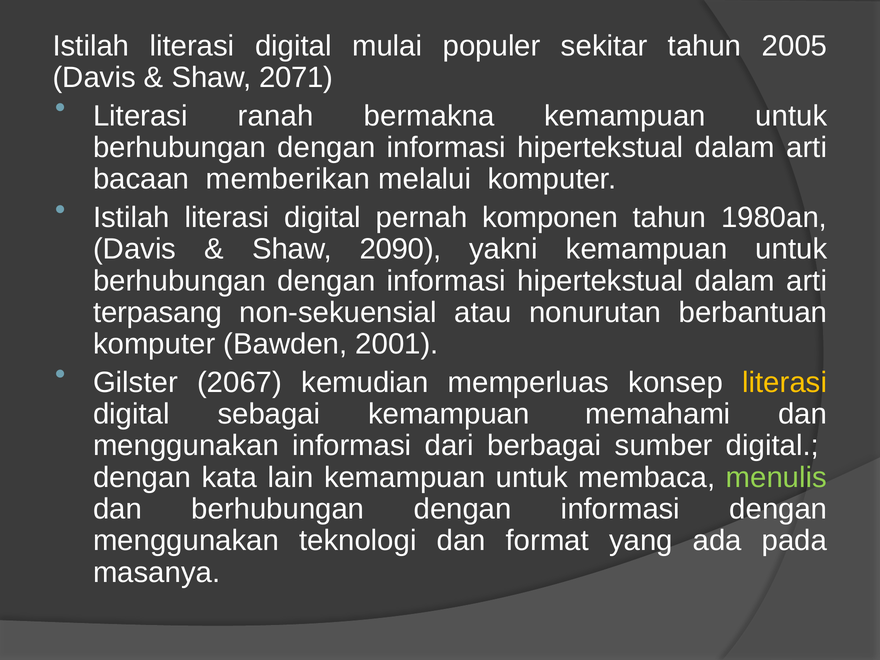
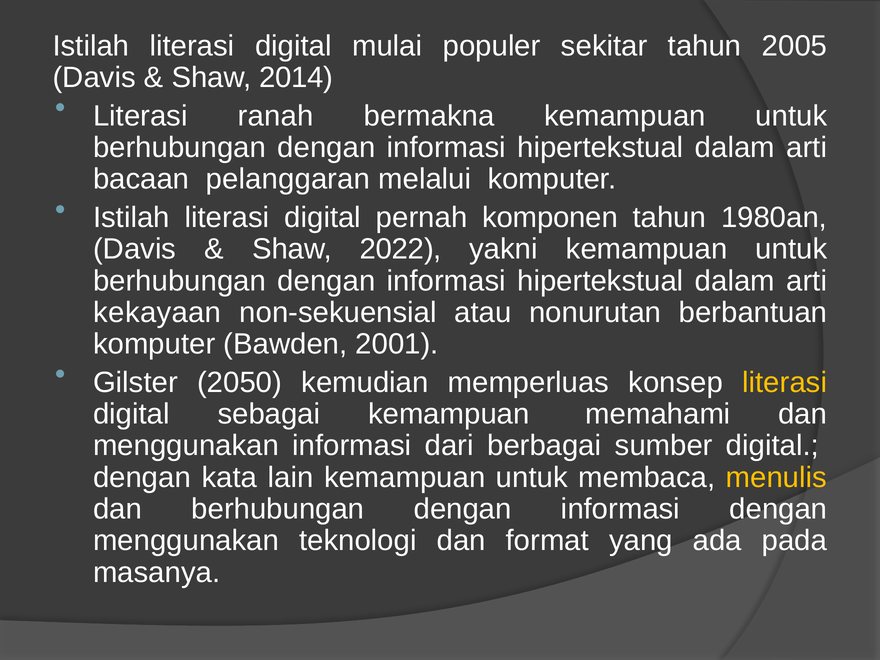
2071: 2071 -> 2014 (296, 78)
memberikan: memberikan -> pelanggaran (288, 179)
2090: 2090 -> 2022 (401, 249)
terpasang: terpasang -> kekayaan (157, 312)
2067: 2067 -> 2050 (240, 382)
menulis colour: light green -> yellow (776, 477)
